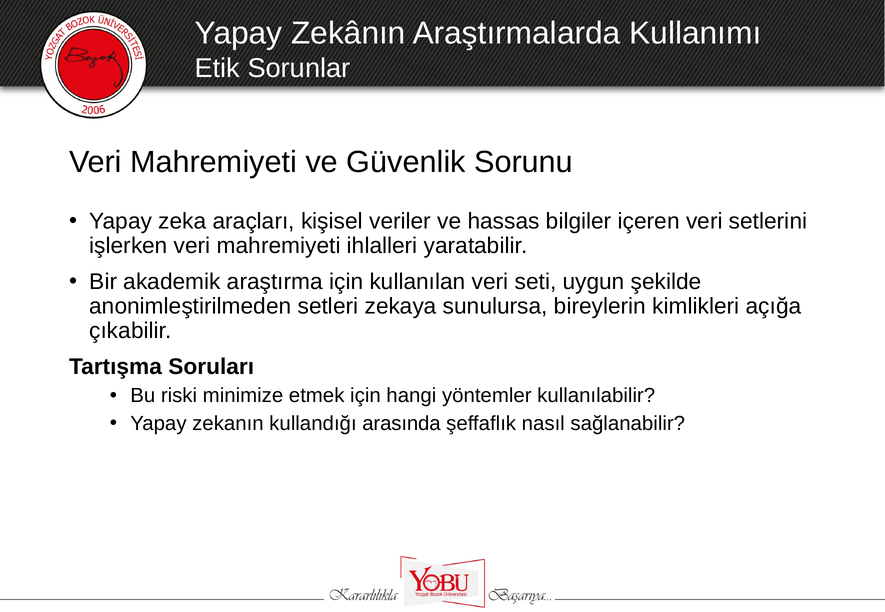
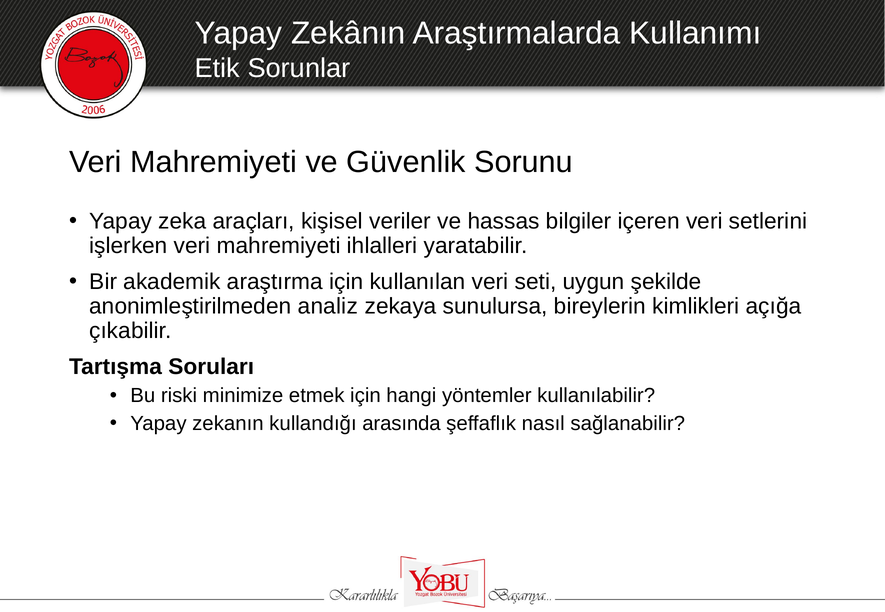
setleri: setleri -> analiz (328, 307)
